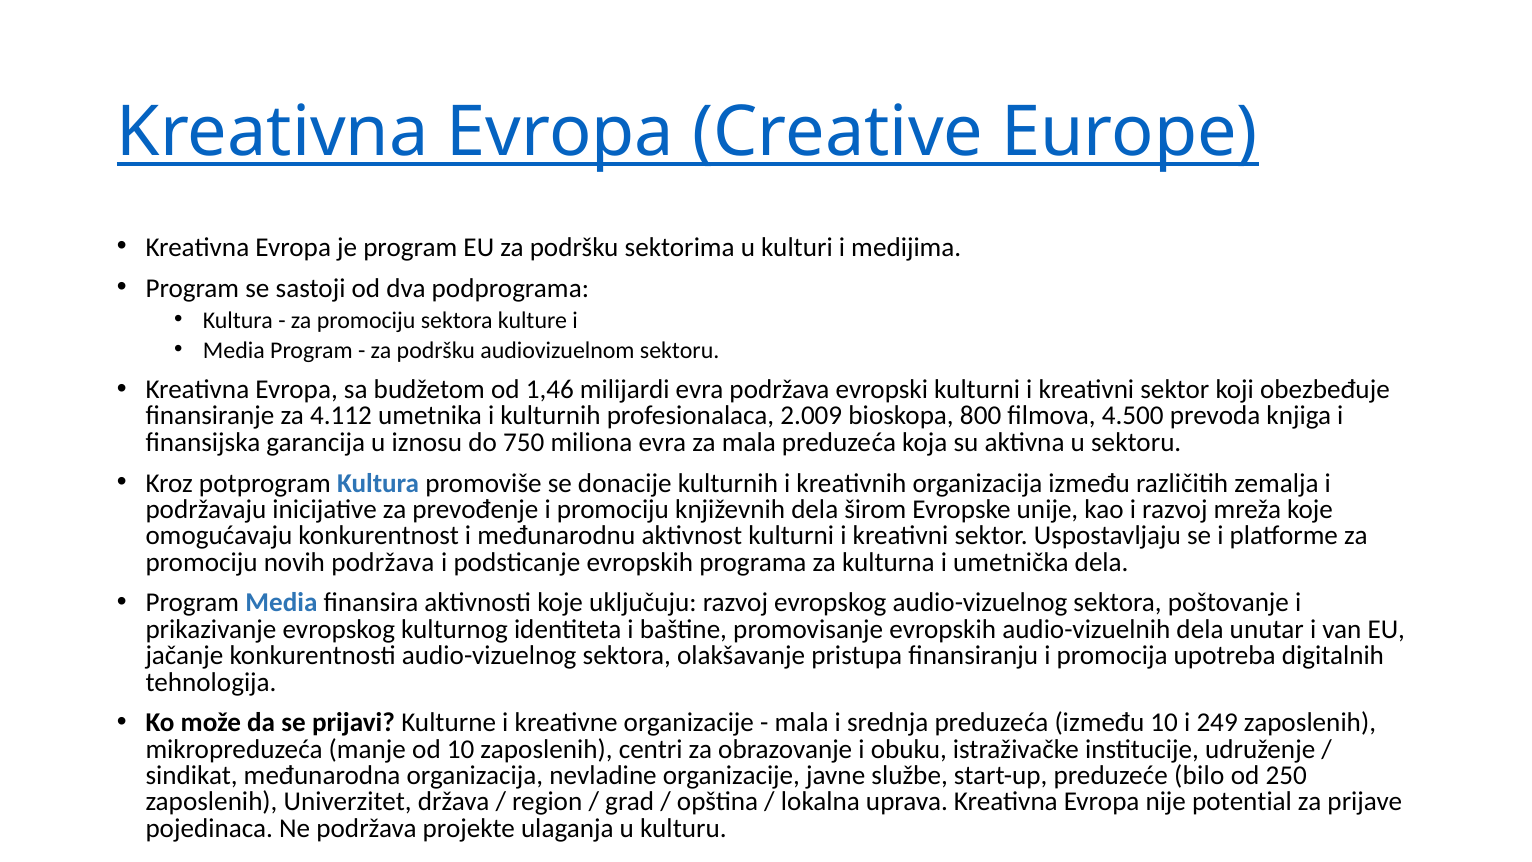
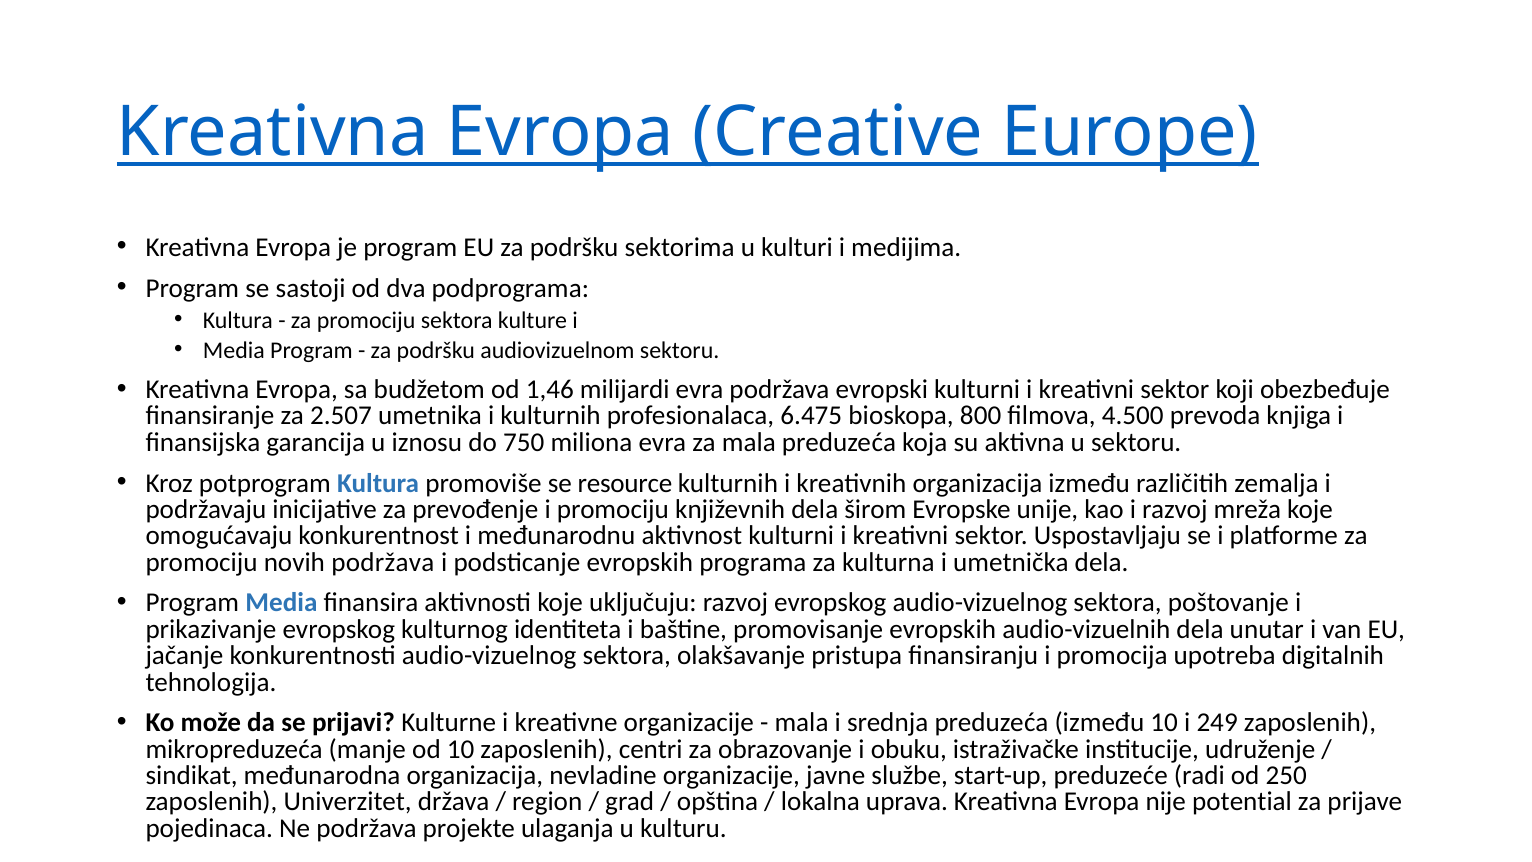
4.112: 4.112 -> 2.507 (341, 416)
2.009: 2.009 -> 6.475 (811, 416)
donacije: donacije -> resource (625, 483)
bilo: bilo -> radi (1199, 775)
